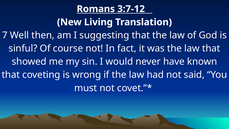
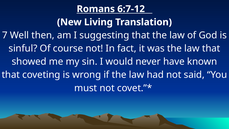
3:7-12: 3:7-12 -> 6:7-12 (131, 9)
